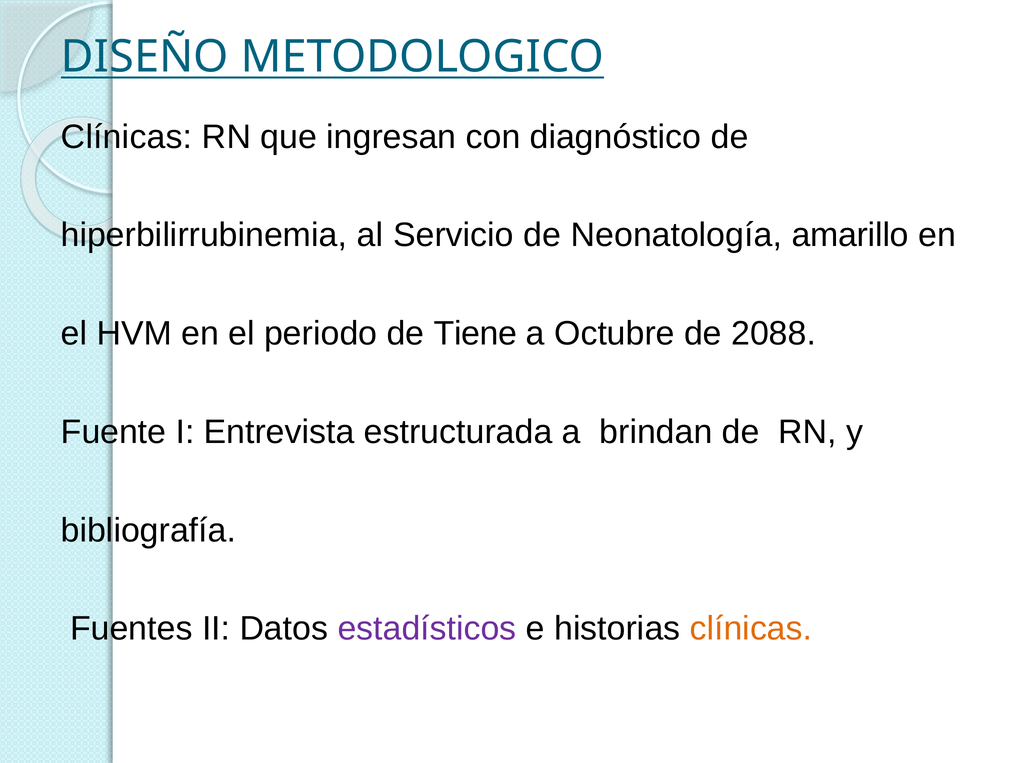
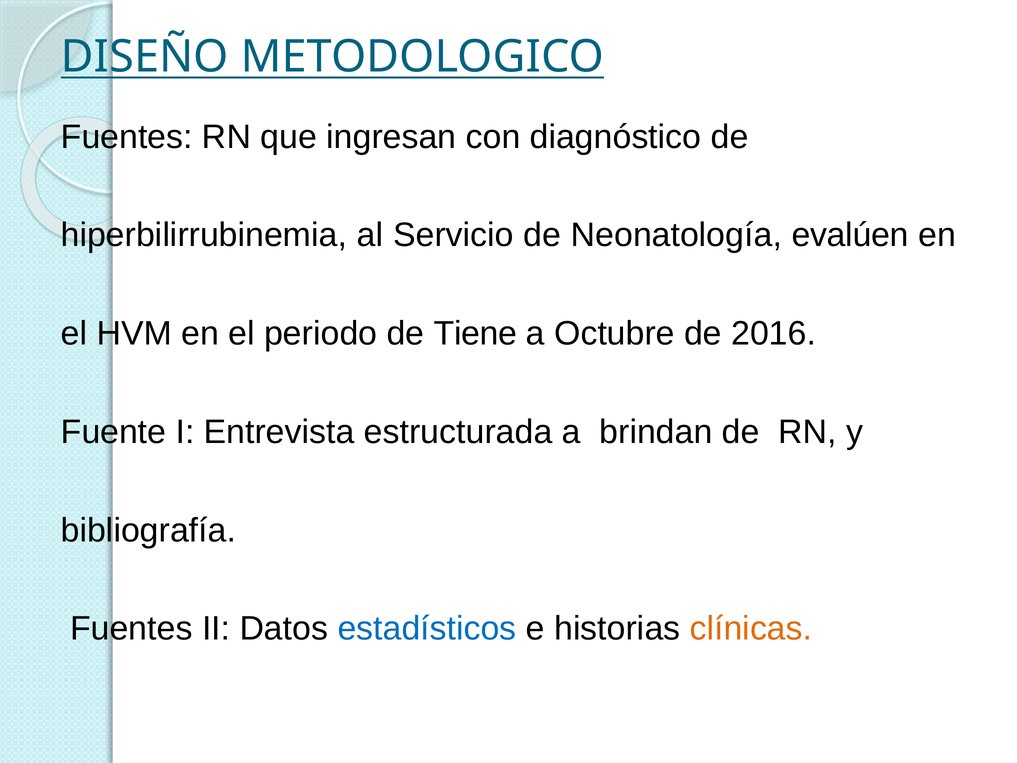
Clínicas: Clínicas -> Fuentes (127, 137)
amarillo: amarillo -> evalúen (850, 235)
2088: 2088 -> 2016 (774, 333)
estadísticos colour: purple -> blue (427, 628)
